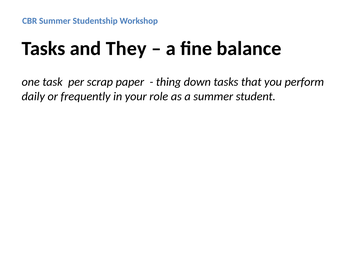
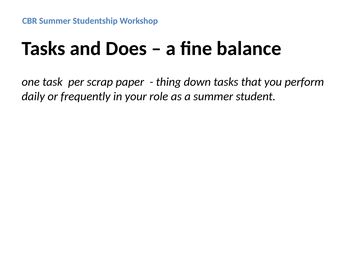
They: They -> Does (126, 49)
